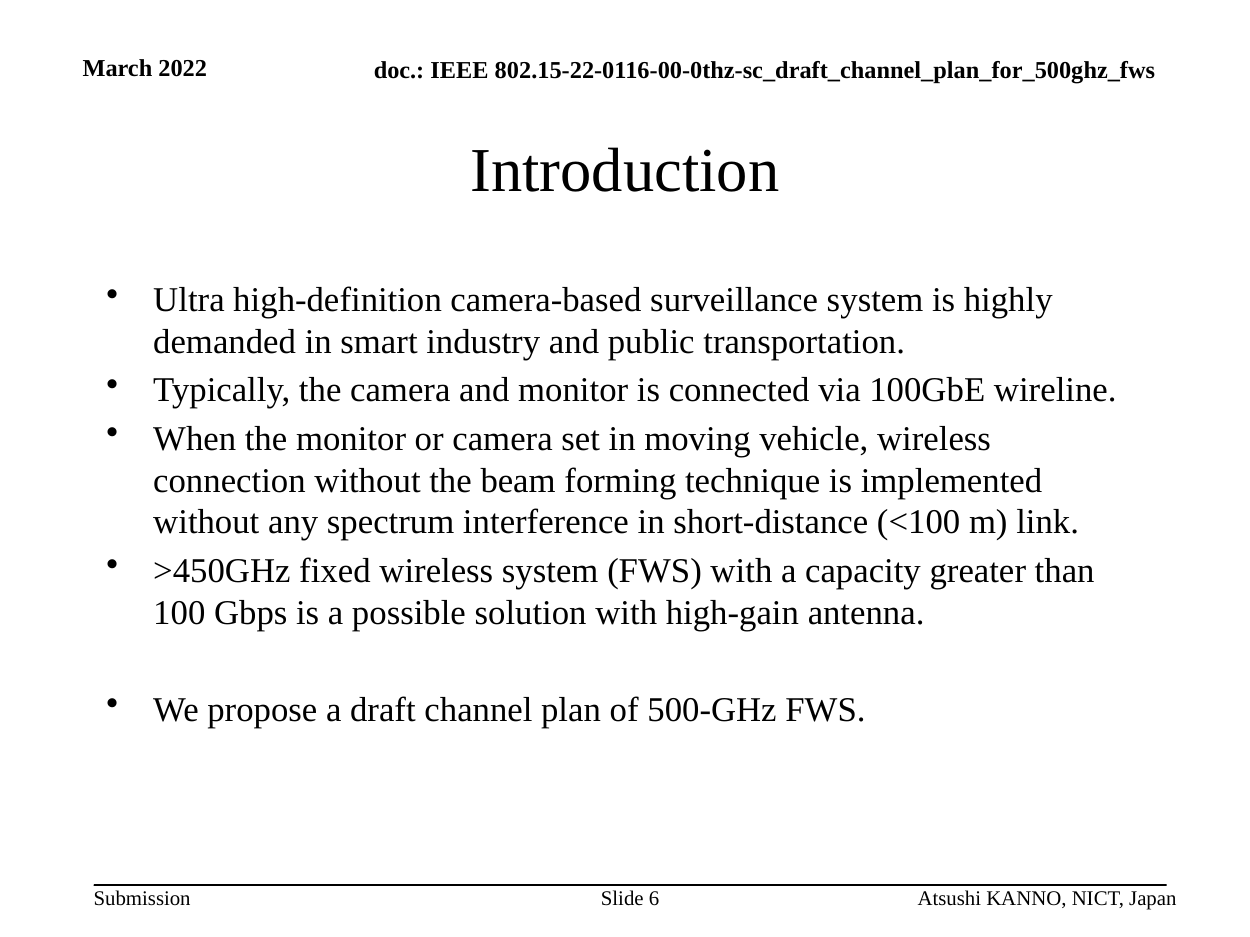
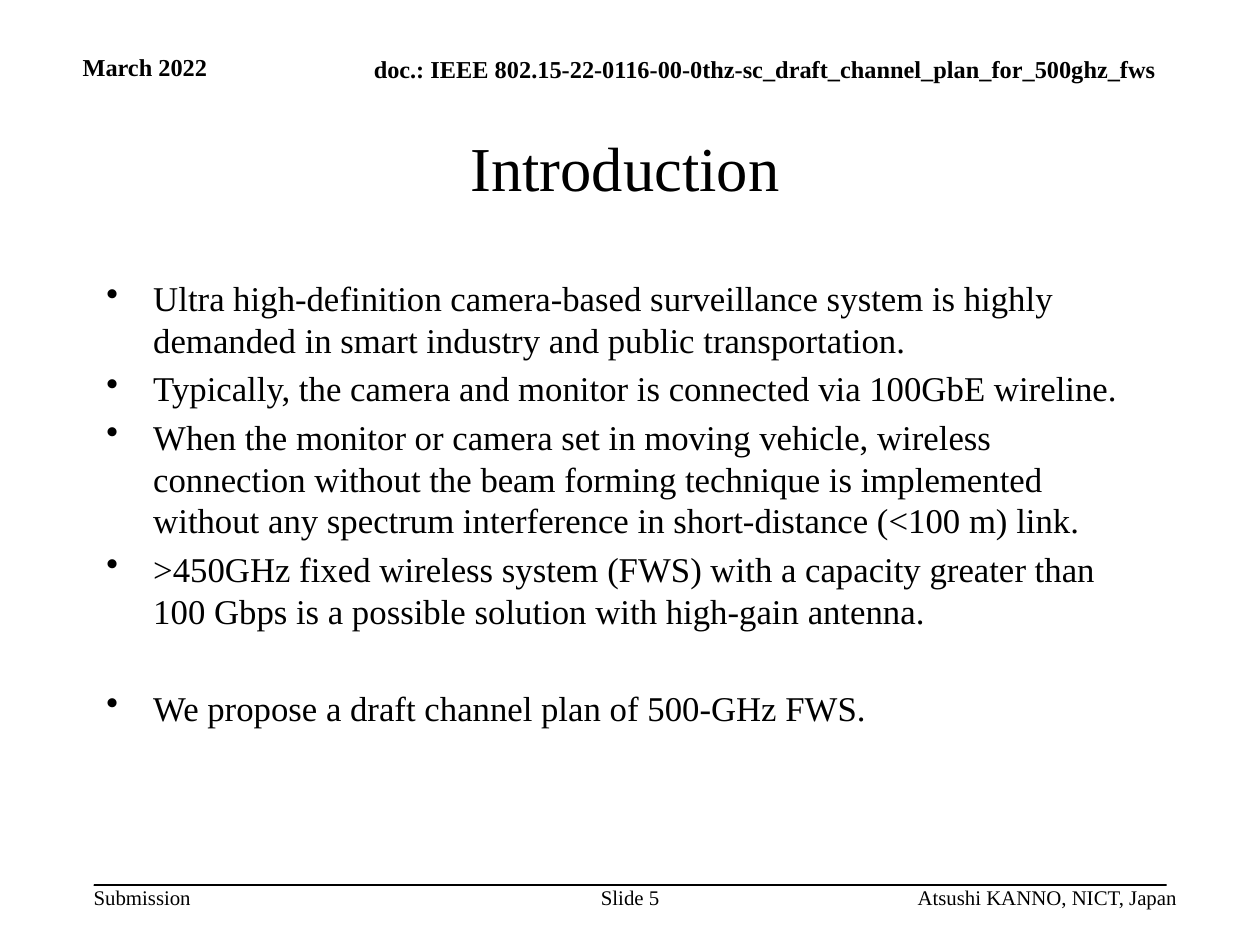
6: 6 -> 5 (654, 899)
